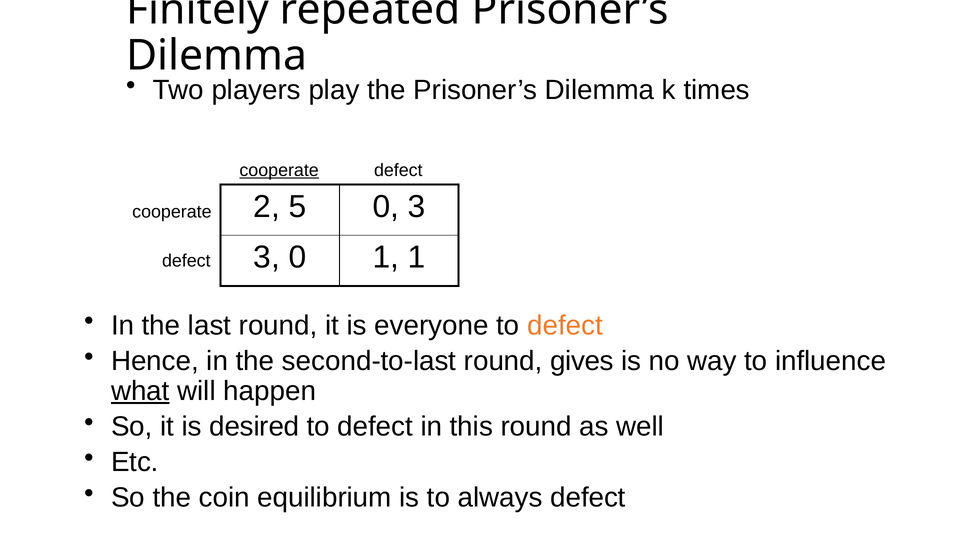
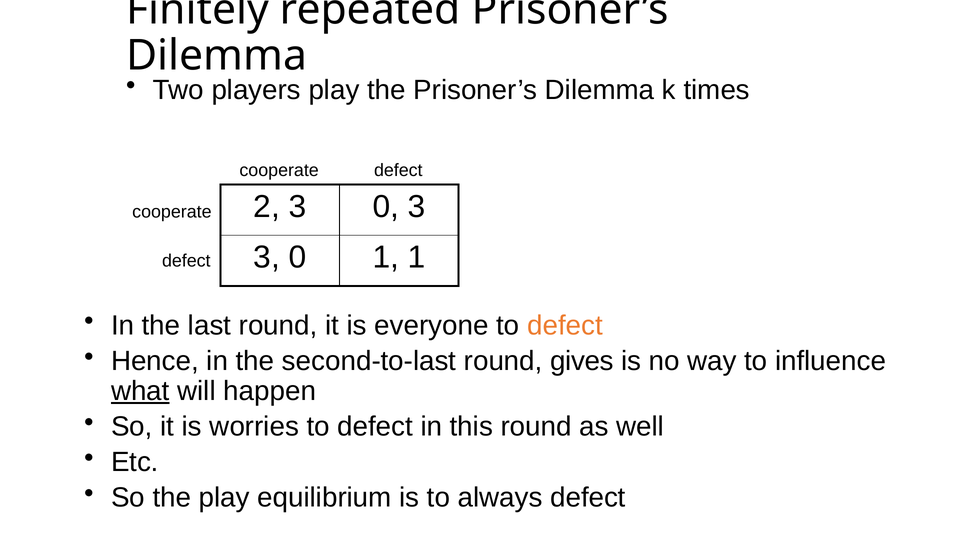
cooperate underline: present -> none (279, 170)
2 5: 5 -> 3 (298, 207)
desired: desired -> worries (254, 427)
the coin: coin -> play (224, 498)
